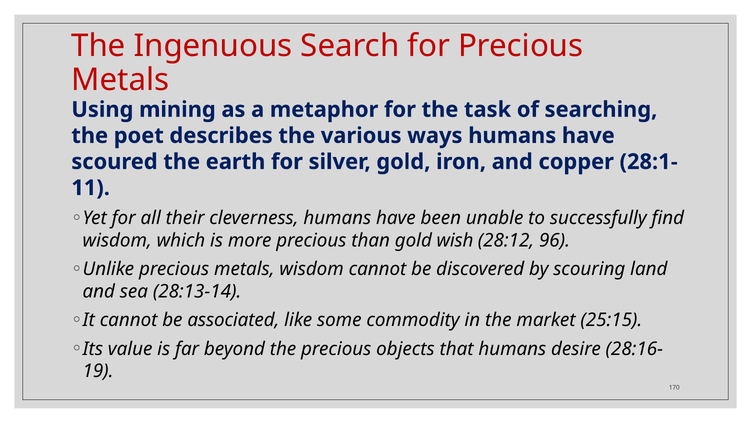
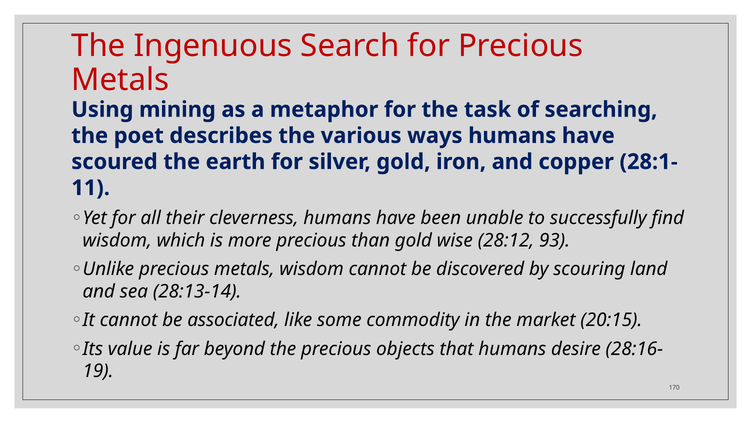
wish: wish -> wise (455, 240)
96: 96 -> 93 (555, 240)
25:15: 25:15 -> 20:15 (611, 320)
